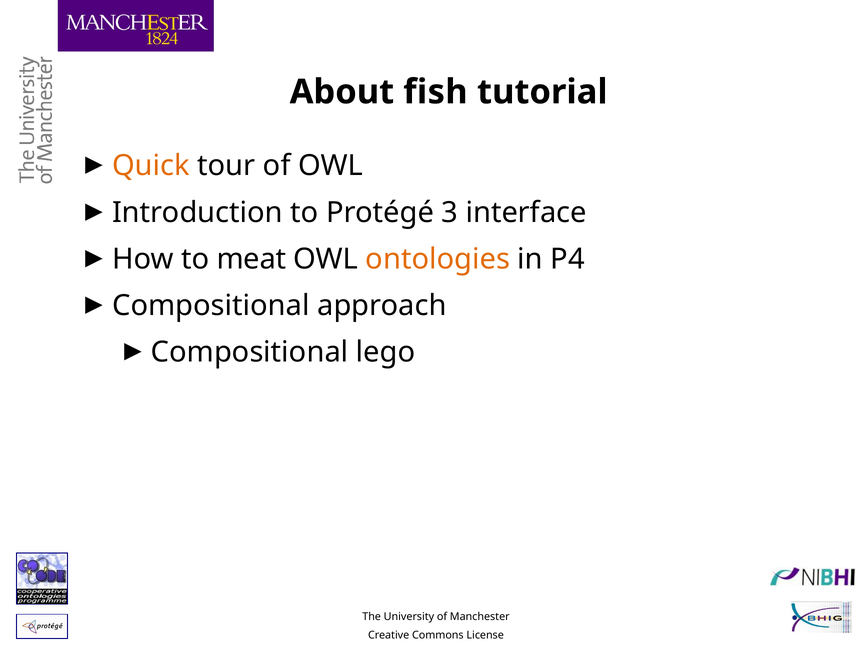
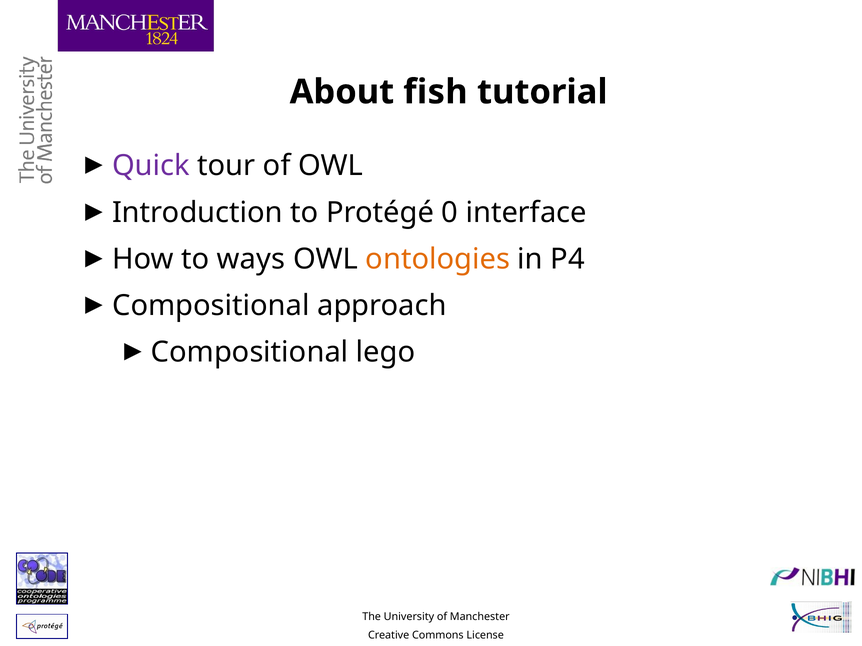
Quick colour: orange -> purple (151, 166)
3: 3 -> 0 (450, 213)
meat: meat -> ways (251, 259)
